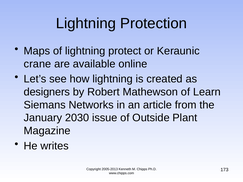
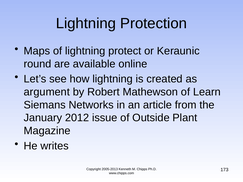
crane: crane -> round (38, 64)
designers: designers -> argument (47, 92)
2030: 2030 -> 2012 (77, 118)
